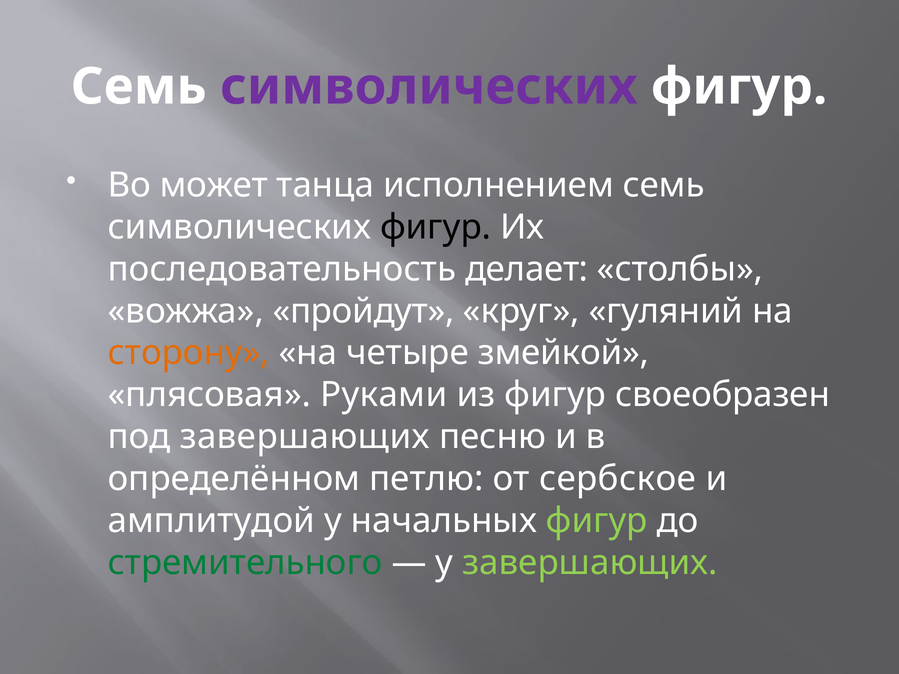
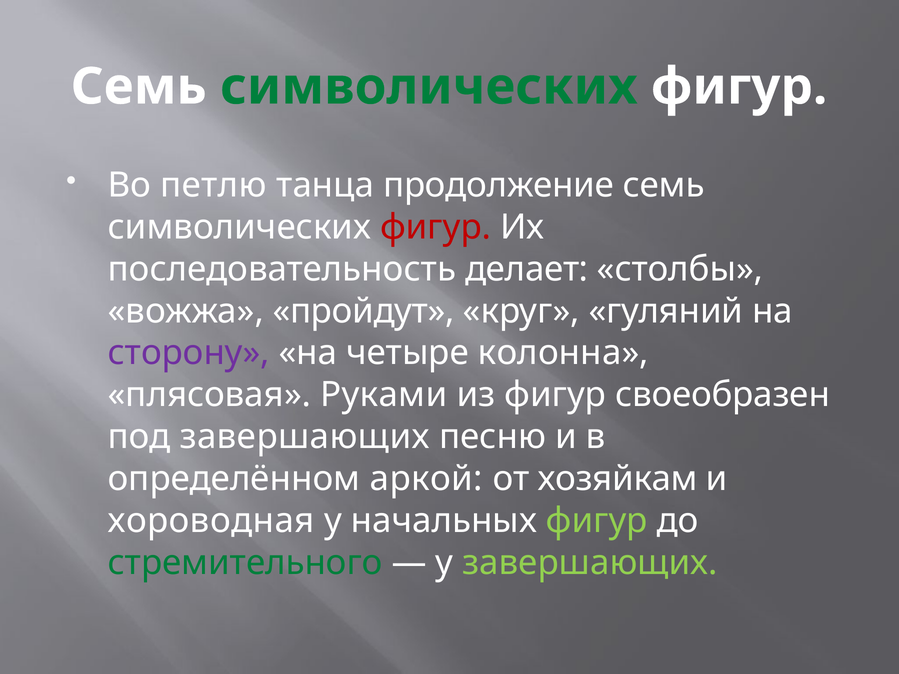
символических colour: purple -> green (429, 87)
может: может -> петлю (214, 185)
исполнением: исполнением -> продолжение (499, 185)
фигур colour: black -> red (436, 227)
сторону colour: orange -> purple (189, 353)
змейкой: змейкой -> колонна (563, 353)
петлю: петлю -> аркой (426, 479)
сербское: сербское -> хозяйкам (618, 479)
амплитудой: амплитудой -> хороводная (211, 521)
